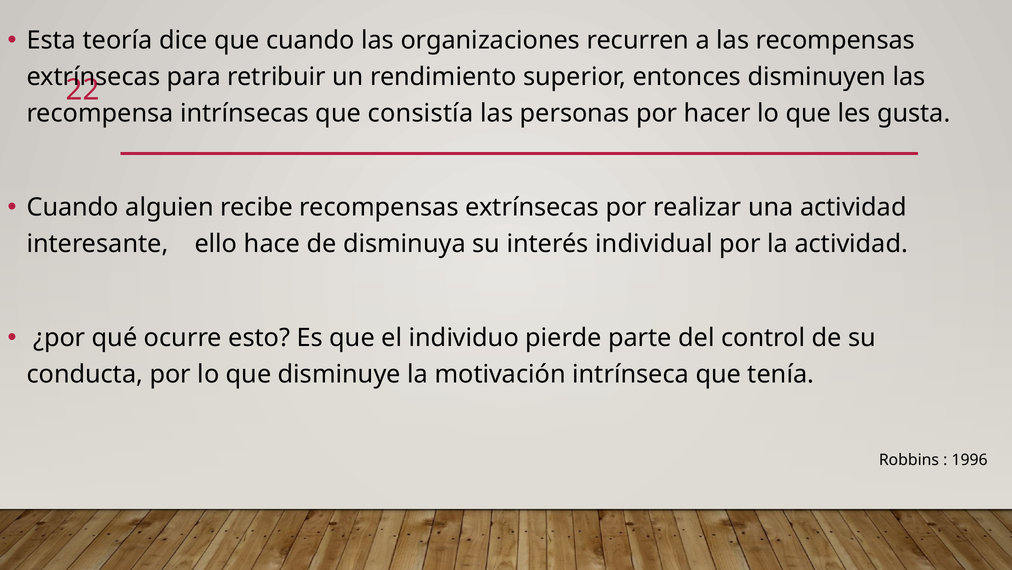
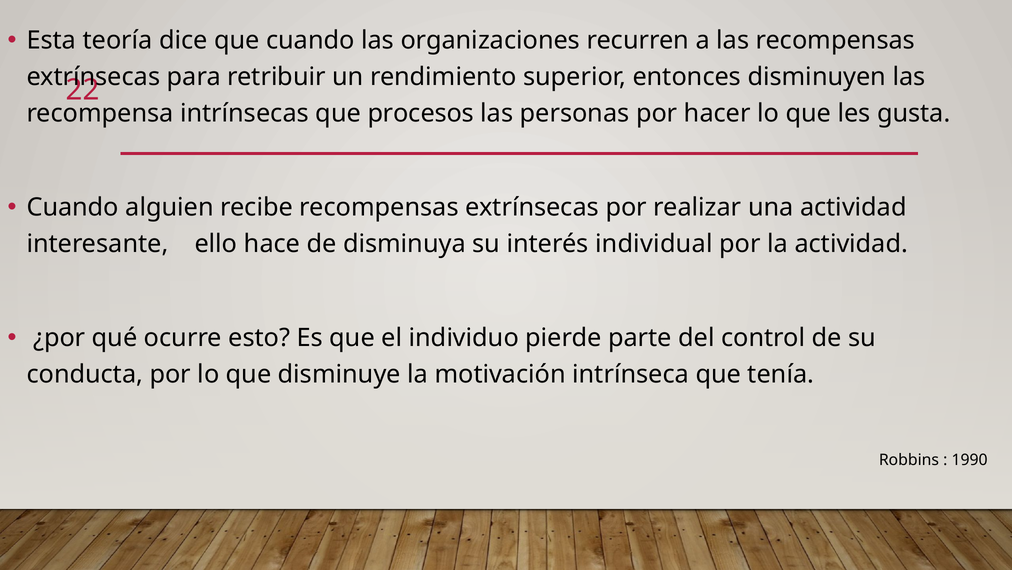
consistía: consistía -> procesos (421, 113)
1996: 1996 -> 1990 (970, 459)
